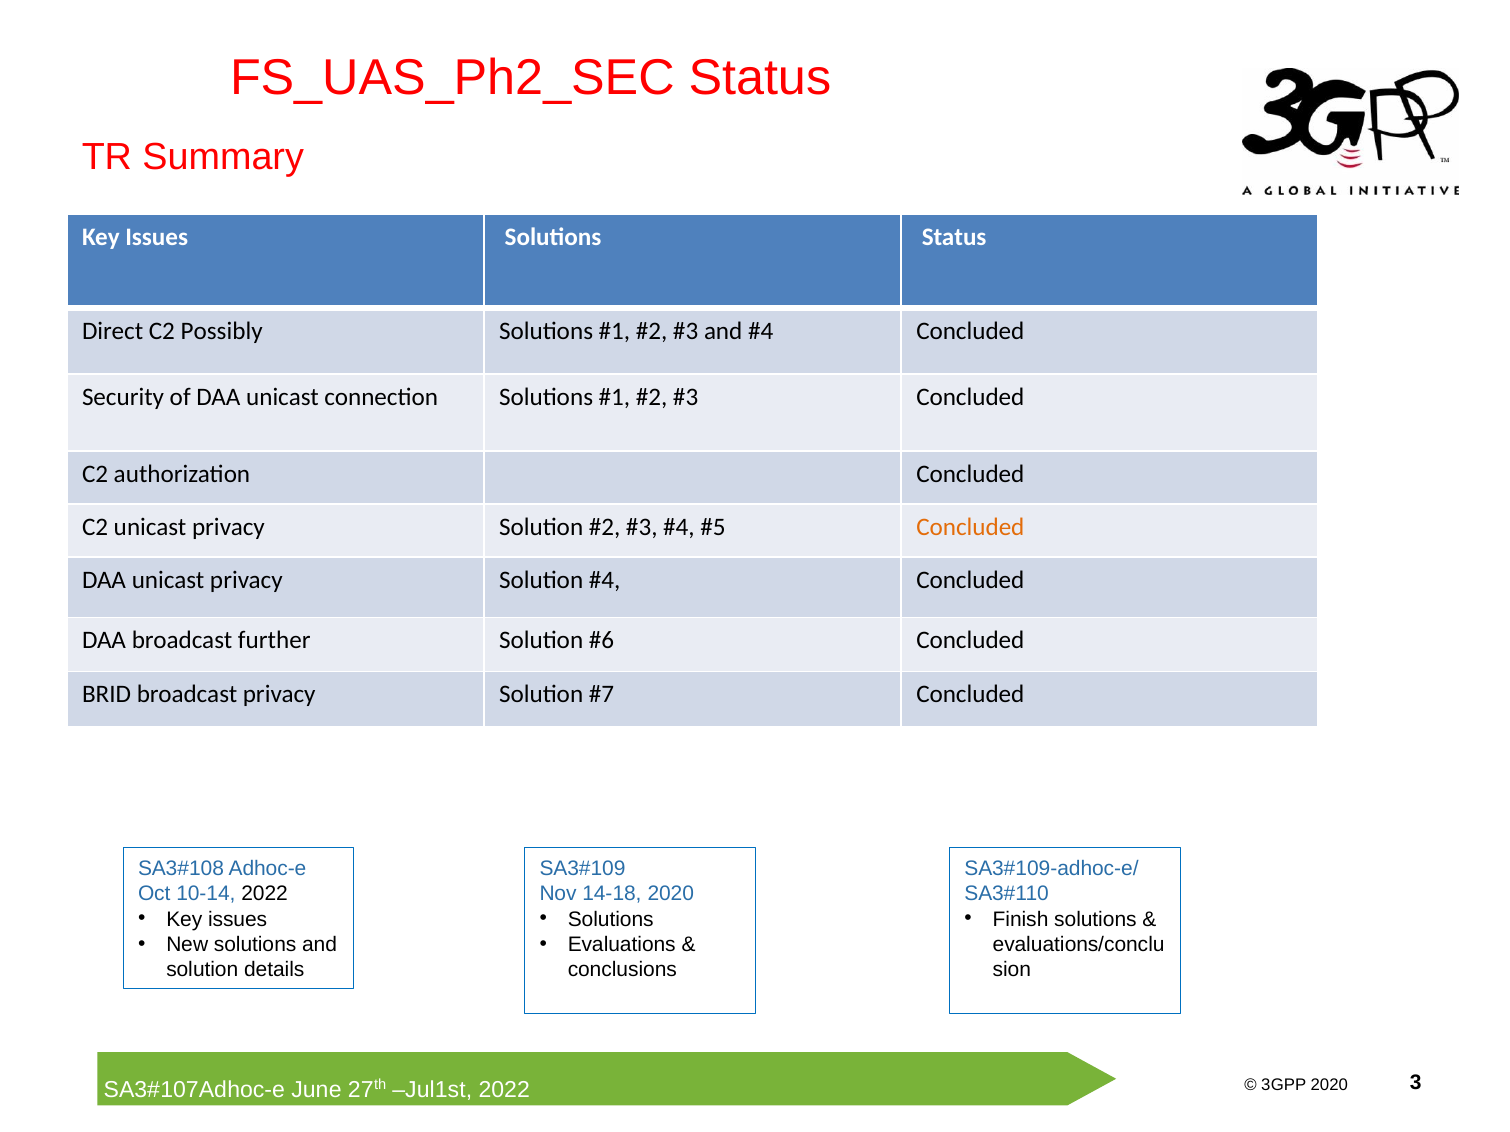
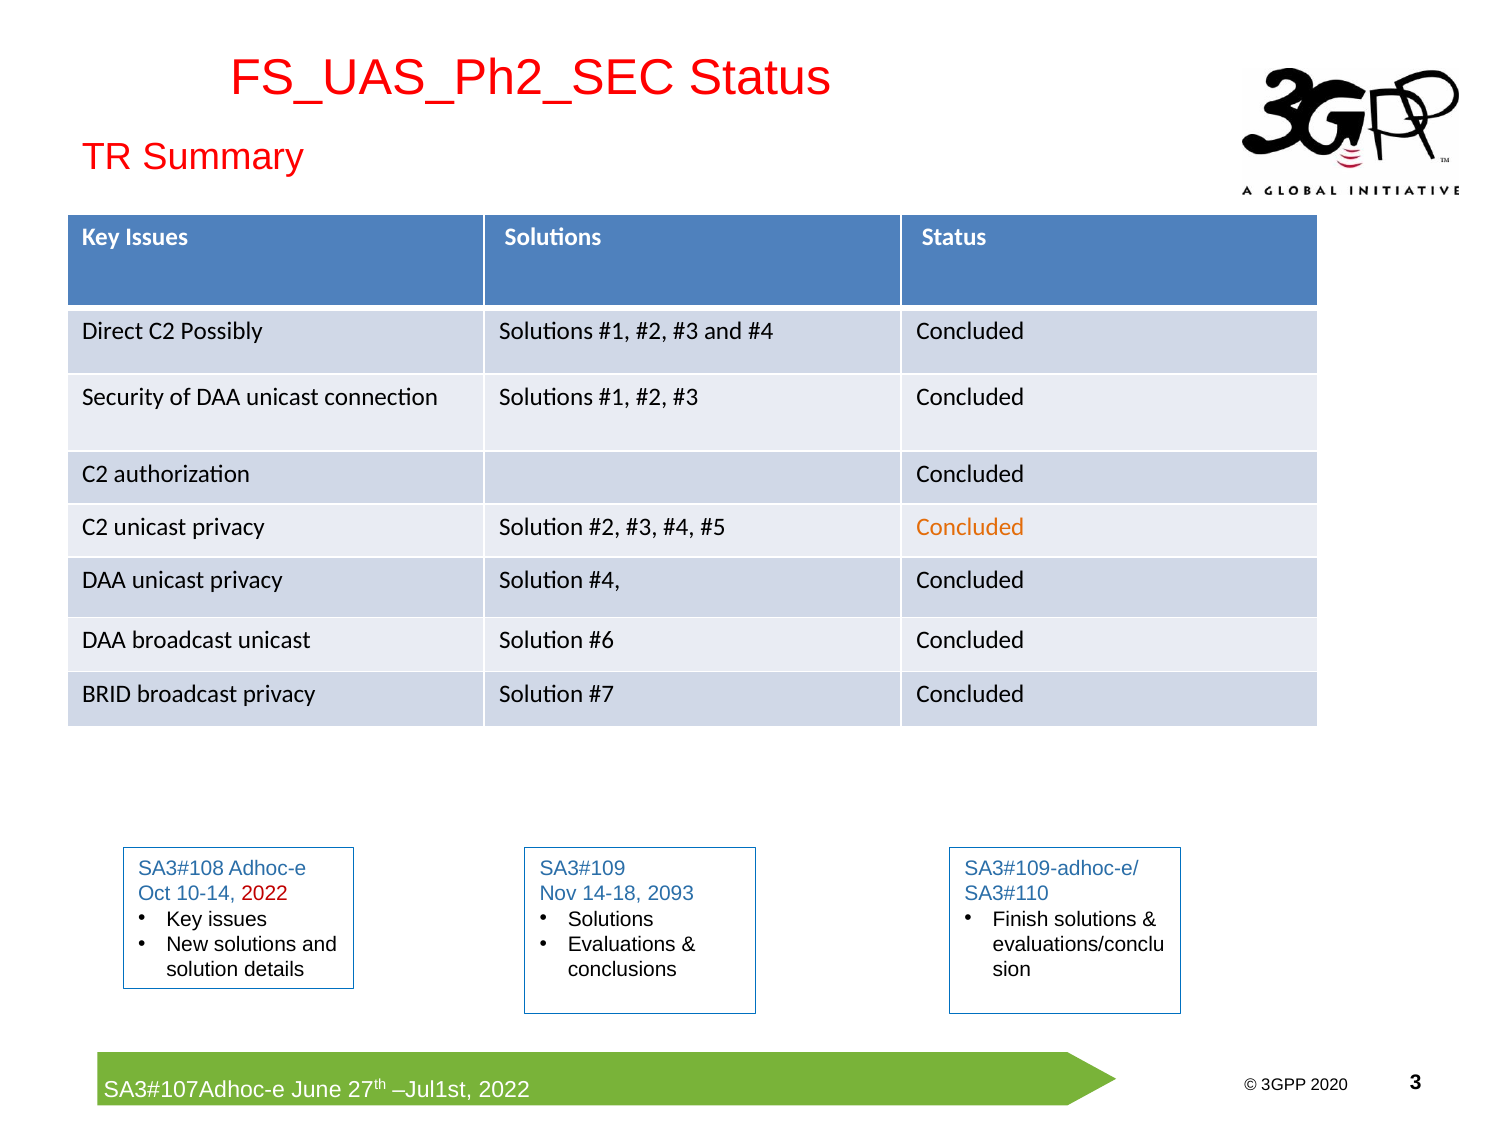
broadcast further: further -> unicast (274, 641)
2022 colour: black -> red (265, 894)
14-18 2020: 2020 -> 2093 (671, 894)
